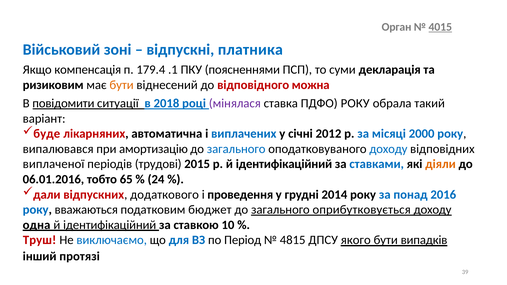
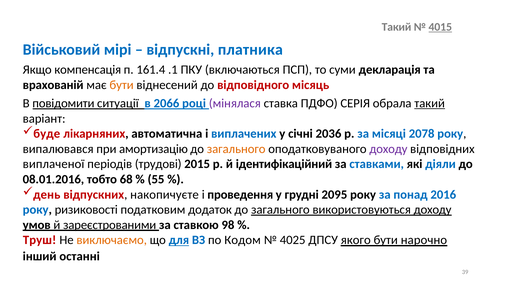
Орган: Орган -> Такий (397, 27)
зоні: зоні -> мірі (118, 50)
179.4: 179.4 -> 161.4 (151, 70)
поясненнями: поясненнями -> включаються (242, 70)
ризиковим: ризиковим -> врахованій (53, 85)
можна: можна -> місяць (311, 85)
2018: 2018 -> 2066 (166, 103)
ПДФО РОКУ: РОКУ -> СЕРІЯ (355, 103)
такий underline: none -> present (430, 103)
2012: 2012 -> 2036 (328, 134)
2000: 2000 -> 2078 (422, 134)
загального colour: blue -> orange (236, 149)
доходу colour: blue -> purple (388, 149)
діяли colour: orange -> blue (441, 164)
06.01.2016: 06.01.2016 -> 08.01.2016 (53, 179)
65: 65 -> 68 (126, 179)
24: 24 -> 55 (156, 179)
дали: дали -> день (47, 195)
додаткового: додаткового -> накопичуєте (164, 195)
2014: 2014 -> 2095 (334, 195)
вважаються: вважаються -> ризиковості (86, 210)
бюджет: бюджет -> додаток (210, 210)
оприбутковується: оприбутковується -> використовуються (362, 210)
одна: одна -> умов (37, 225)
ідентифікаційний: ідентифікаційний -> зареєстрованими (110, 225)
10: 10 -> 98 (228, 225)
виключаємо colour: blue -> orange (112, 240)
для underline: none -> present (179, 240)
Період: Період -> Кодом (243, 240)
4815: 4815 -> 4025 (293, 240)
випадків: випадків -> нарочно (424, 240)
протязі: протязі -> останні (80, 257)
